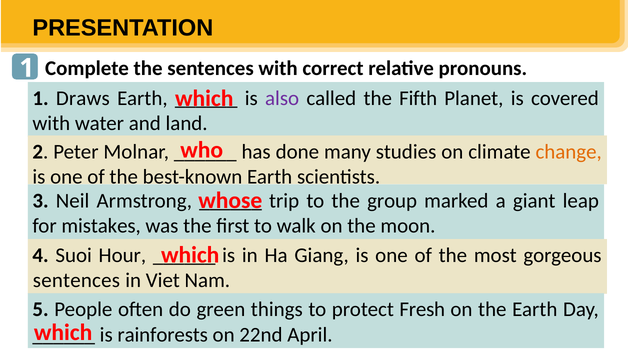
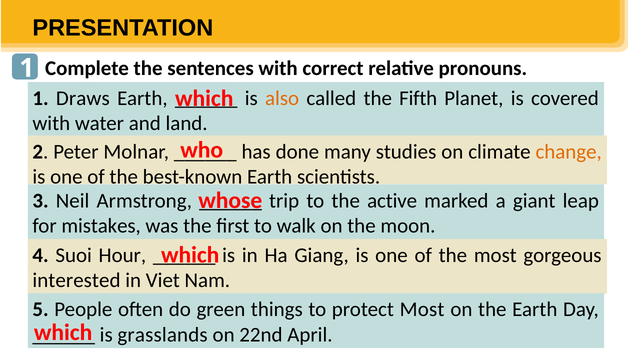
also colour: purple -> orange (282, 98)
group: group -> active (392, 201)
sentences: sentences -> interested (76, 281)
protect Fresh: Fresh -> Most (422, 310)
rainforests: rainforests -> grasslands (163, 335)
